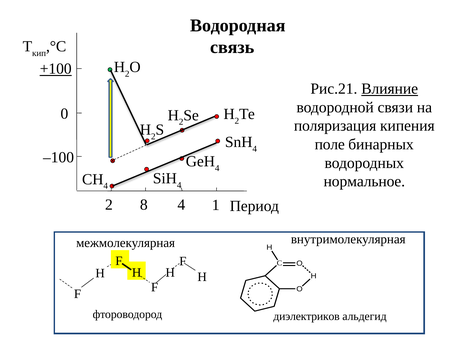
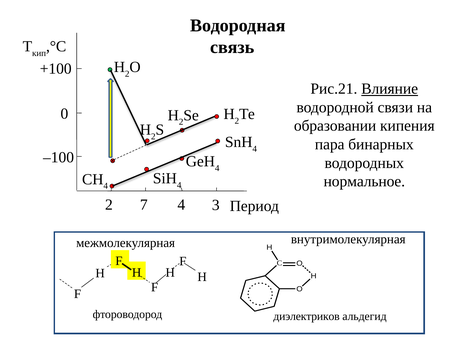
+100 underline: present -> none (56, 69)
поляризация: поляризация -> образовании (335, 126)
поле: поле -> пара (330, 144)
8: 8 -> 7 (144, 205)
1: 1 -> 3 (216, 205)
